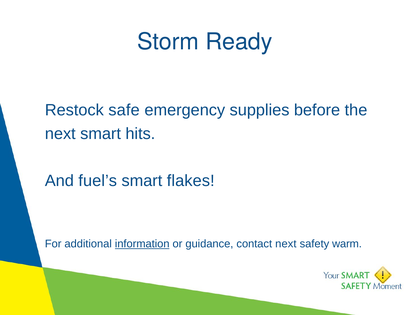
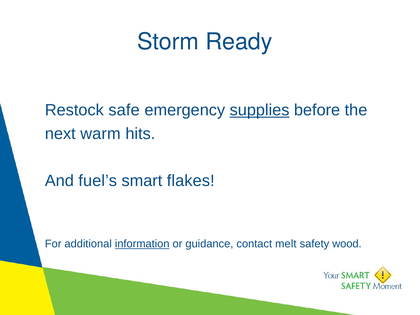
supplies underline: none -> present (260, 110)
next smart: smart -> warm (100, 134)
contact next: next -> melt (286, 244)
warm: warm -> wood (347, 244)
